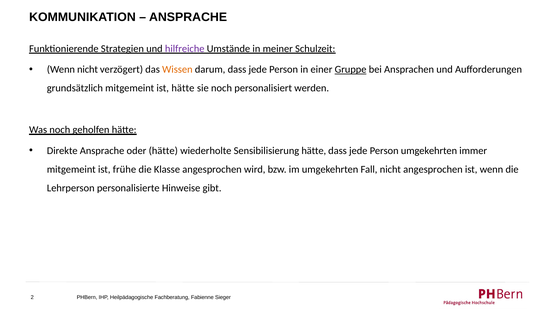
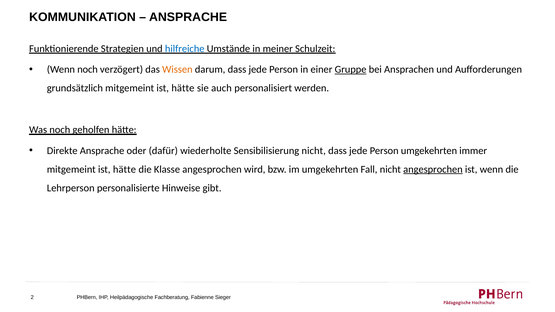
hilfreiche colour: purple -> blue (185, 49)
Wenn nicht: nicht -> noch (88, 70)
sie noch: noch -> auch (221, 88)
oder hätte: hätte -> dafür (163, 151)
Sensibilisierung hätte: hätte -> nicht (314, 151)
frühe: frühe -> hätte (124, 169)
angesprochen underline: none -> present (433, 169)
